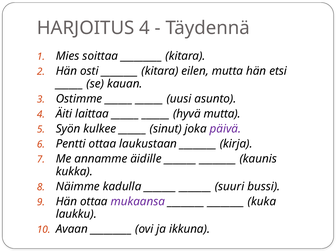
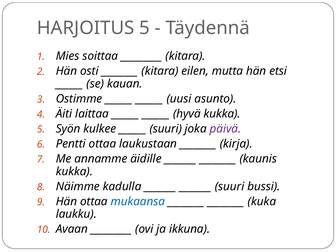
HARJOITUS 4: 4 -> 5 (145, 28)
hyvä mutta: mutta -> kukka (222, 114)
sinut: sinut -> suuri (166, 129)
mukaansa colour: purple -> blue (138, 201)
